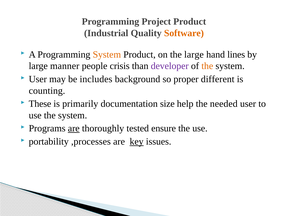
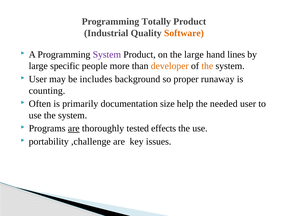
Project: Project -> Totally (156, 22)
System colour: orange -> purple (107, 55)
manner: manner -> specific (65, 66)
crisis: crisis -> more (120, 66)
developer colour: purple -> orange (170, 66)
different: different -> runaway (218, 79)
These: These -> Often (40, 104)
ensure: ensure -> effects (164, 128)
,processes: ,processes -> ,challenge (91, 142)
key underline: present -> none (137, 142)
